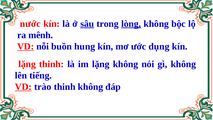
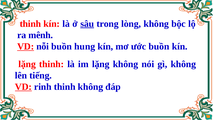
nước: nước -> thinh (30, 24)
lòng underline: present -> none (131, 24)
ước dụng: dụng -> buồn (159, 46)
trào: trào -> rinh (43, 87)
